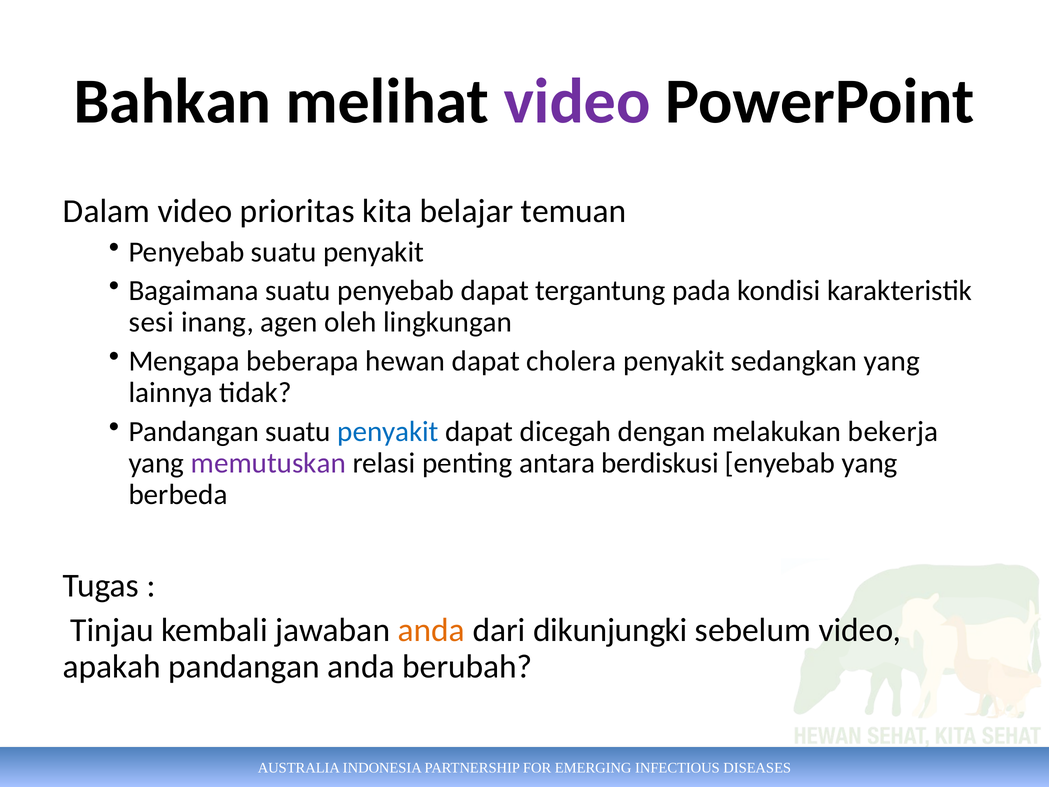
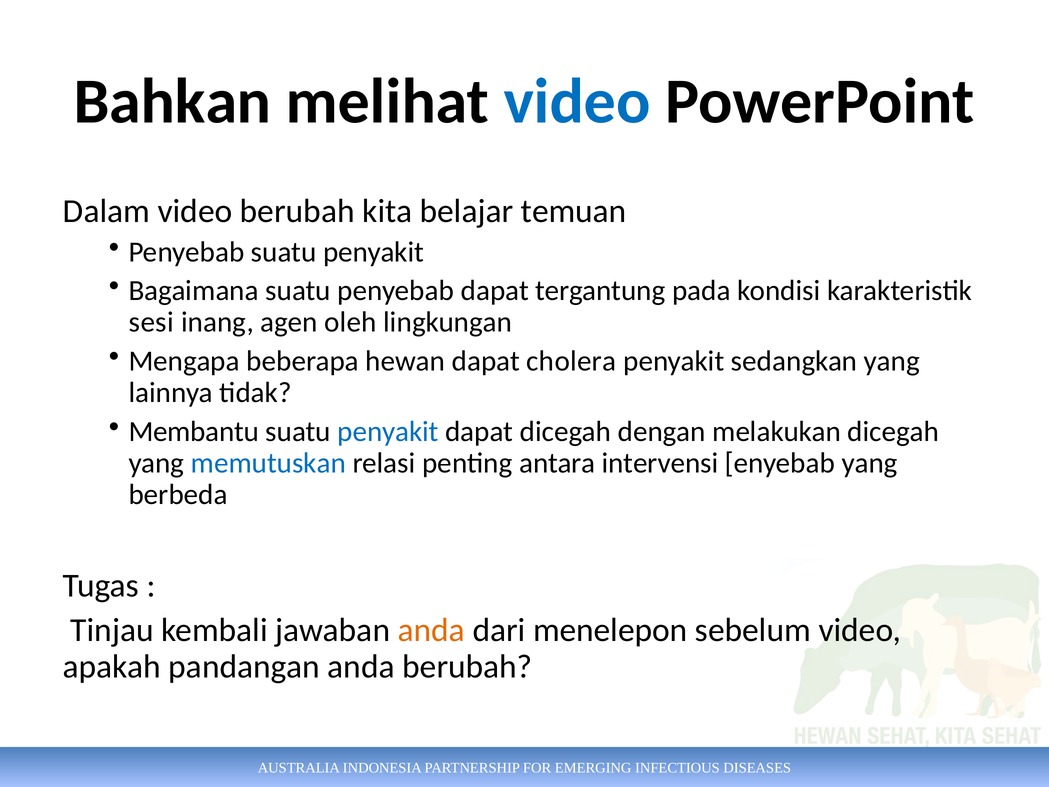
video colour: purple -> blue (577, 102)
video prioritas: prioritas -> berubah (297, 211)
Pandangan: Pandangan -> Membantu (194, 431)
melakukan bekerja: bekerja -> dicegah (893, 431)
memutuskan colour: purple -> blue (268, 463)
berdiskusi: berdiskusi -> intervensi (660, 463)
dikunjungki: dikunjungki -> menelepon (610, 630)
